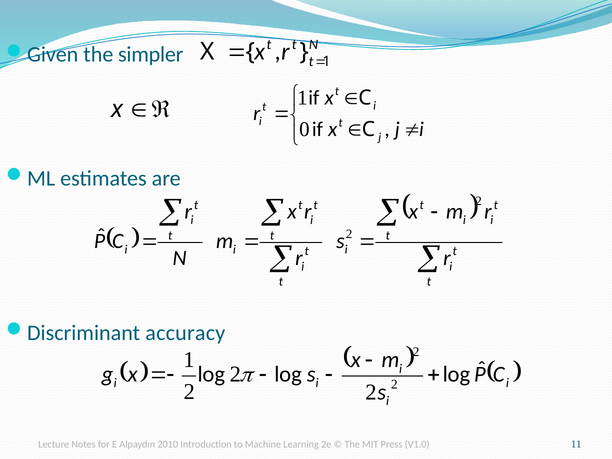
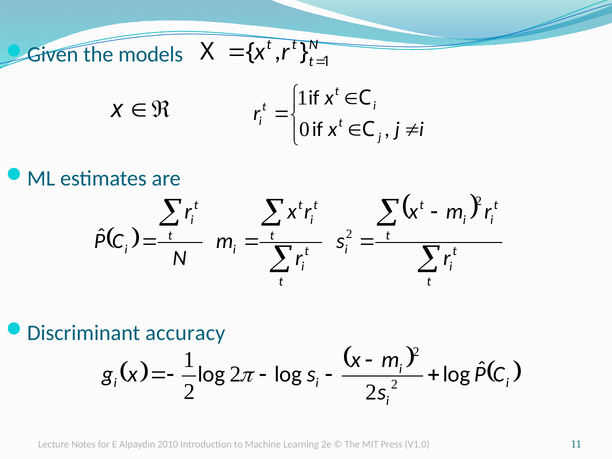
simpler: simpler -> models (151, 55)
